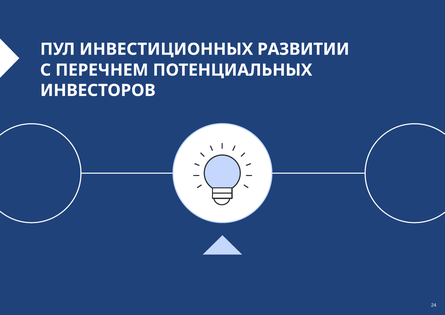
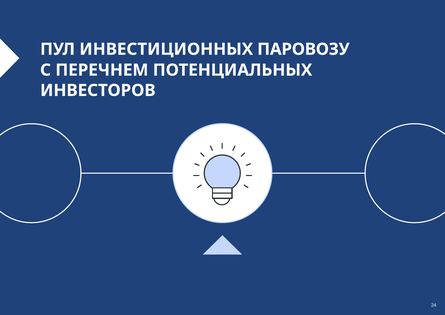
РАЗВИТИИ: РАЗВИТИИ -> ПАРОВОЗУ (303, 49)
